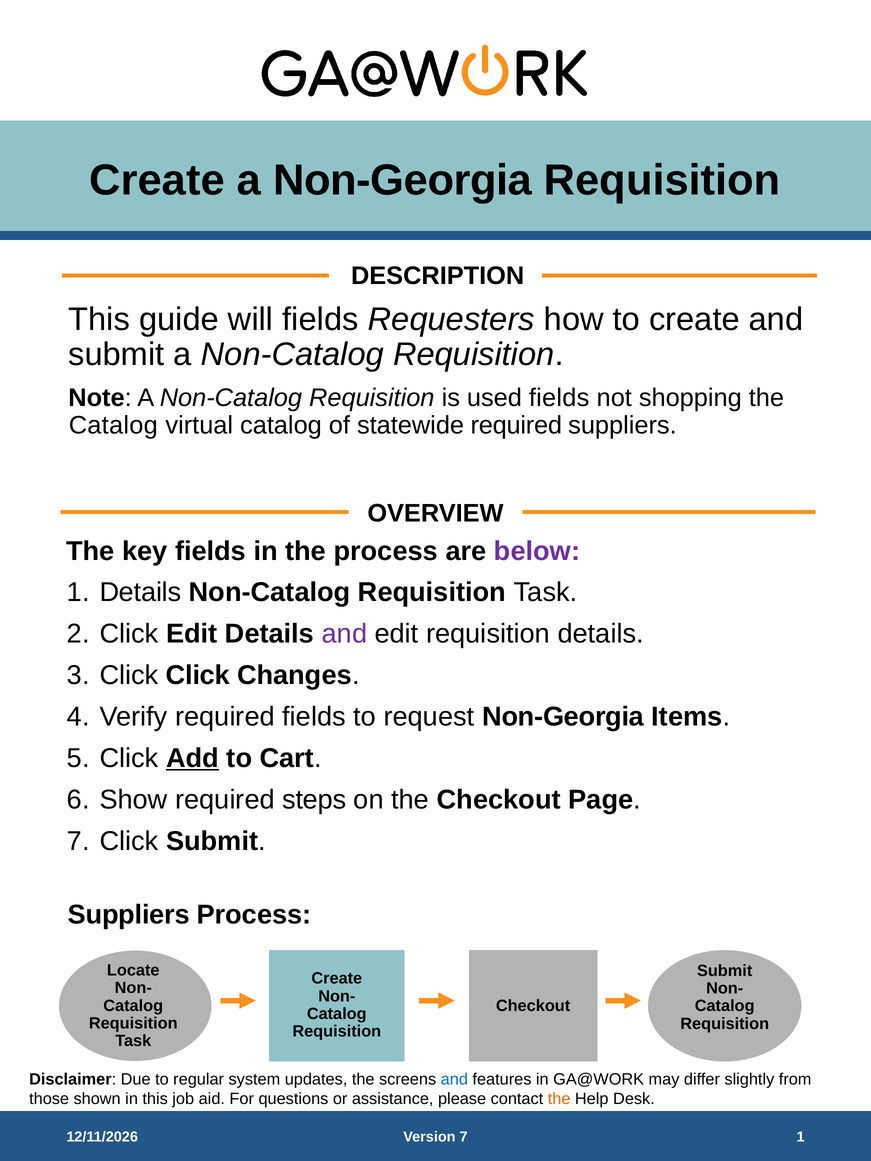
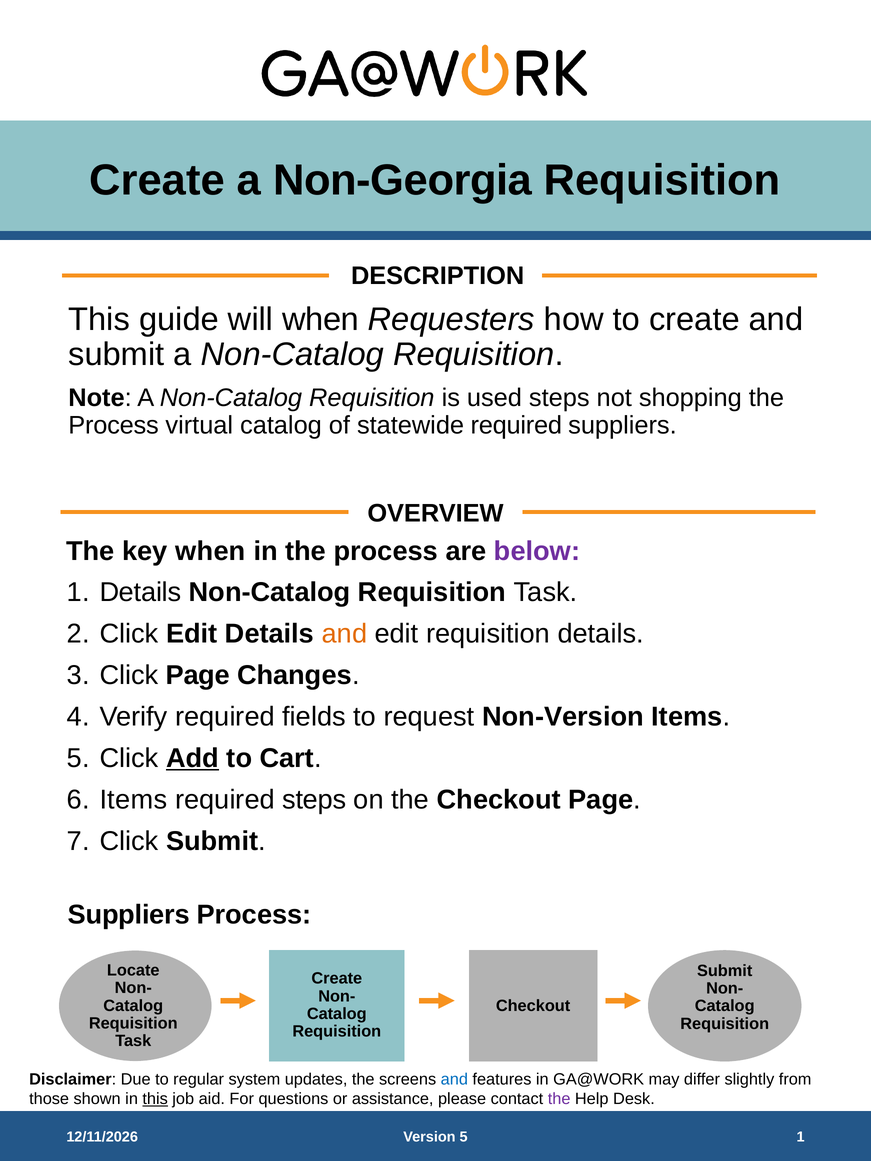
will fields: fields -> when (321, 319)
used fields: fields -> steps (559, 398)
Catalog: Catalog -> Process (114, 426)
key fields: fields -> when (210, 552)
and colour: purple -> orange (344, 634)
Click Click: Click -> Page (198, 675)
request Non-Georgia: Non-Georgia -> Non-Version (563, 717)
Show: Show -> Items (133, 800)
this underline: none -> present (155, 1099)
the colour: orange -> purple (559, 1099)
Version 7: 7 -> 5 (464, 1137)
